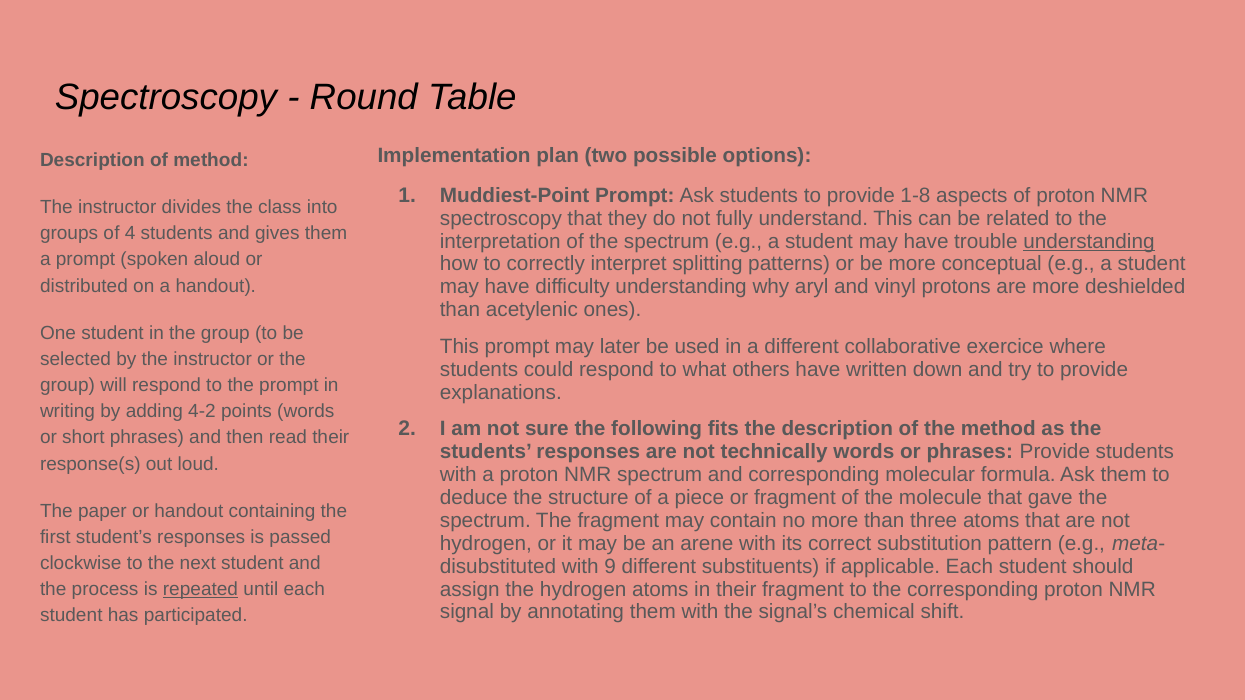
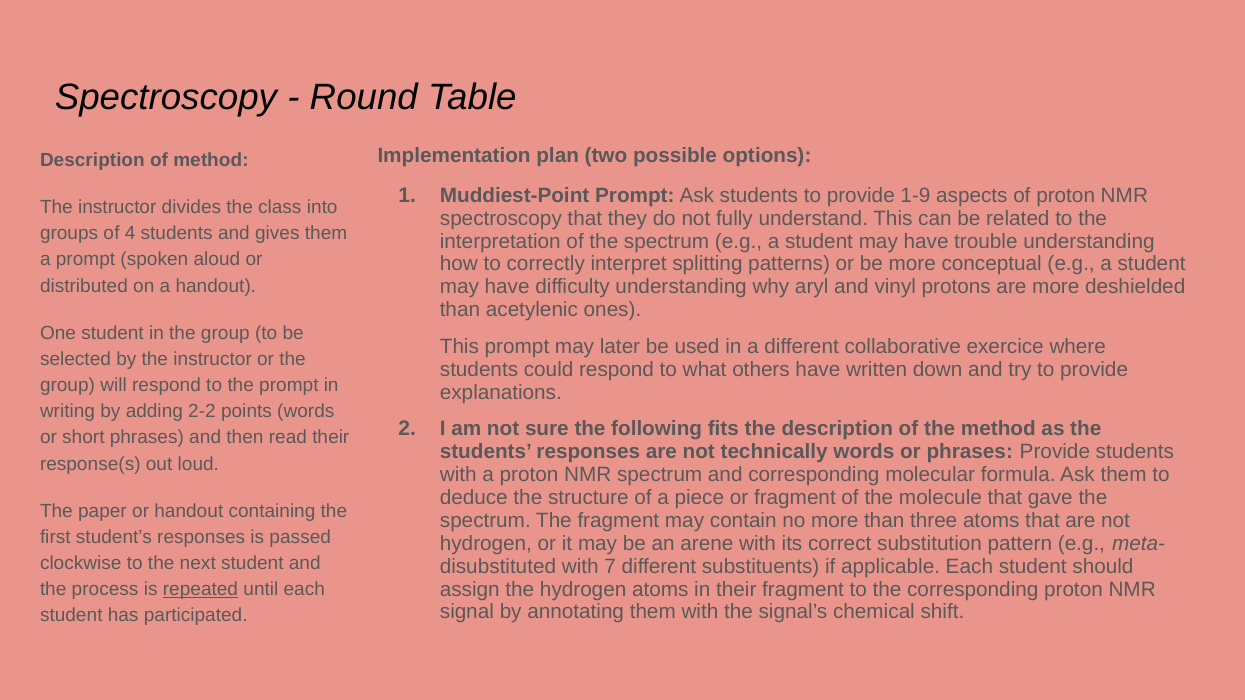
1-8: 1-8 -> 1-9 (915, 196)
understanding underline: present -> none (1089, 241)
4-2: 4-2 -> 2-2 (202, 412)
9: 9 -> 7 (610, 567)
